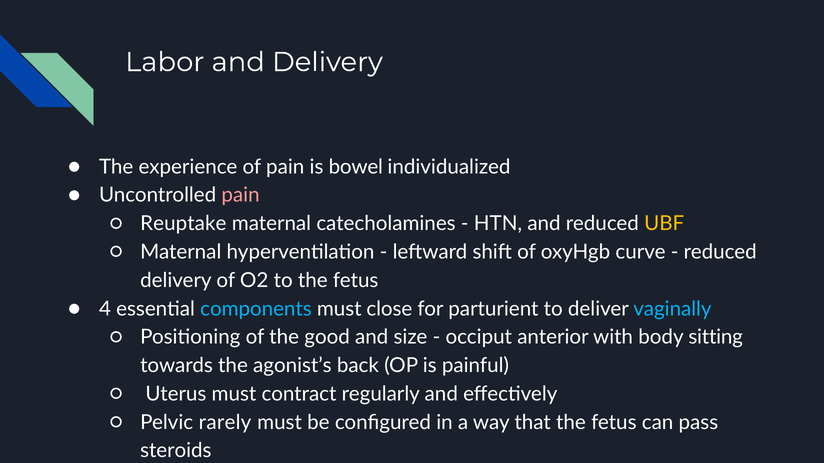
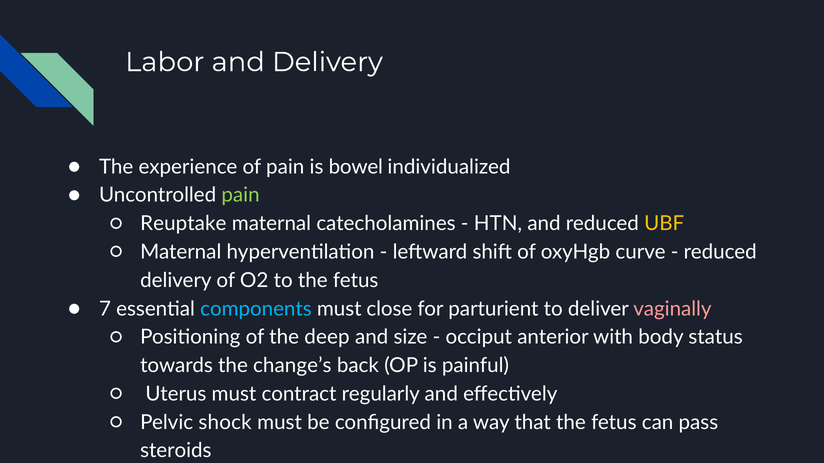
pain colour: pink -> light green (241, 195)
4: 4 -> 7 (105, 309)
vaginally colour: light blue -> pink (672, 309)
good: good -> deep (327, 337)
sitting: sitting -> status (716, 337)
agonist’s: agonist’s -> change’s (292, 366)
rarely: rarely -> shock (225, 423)
